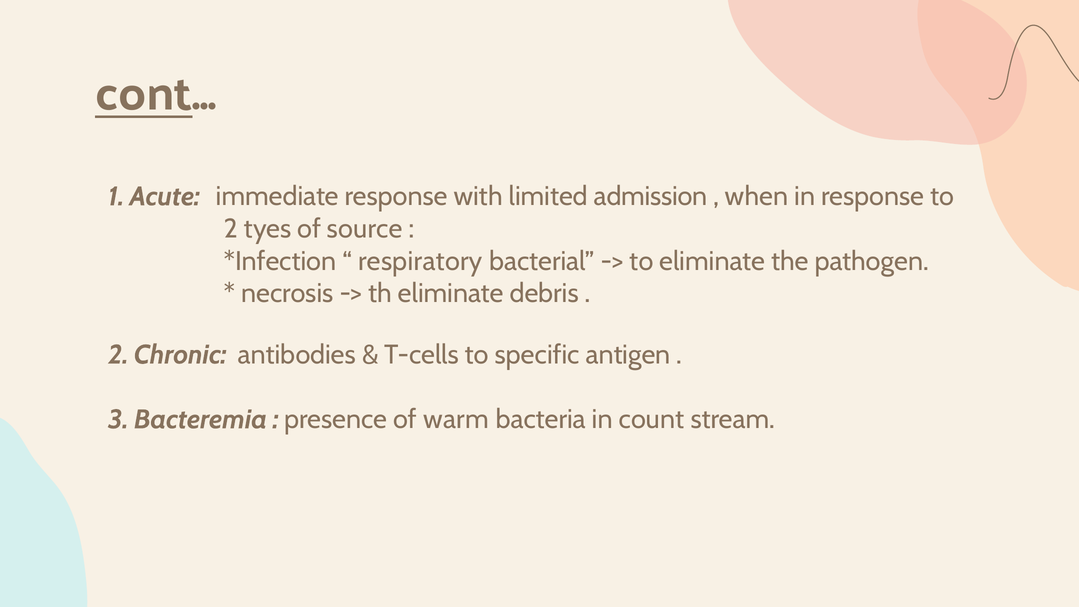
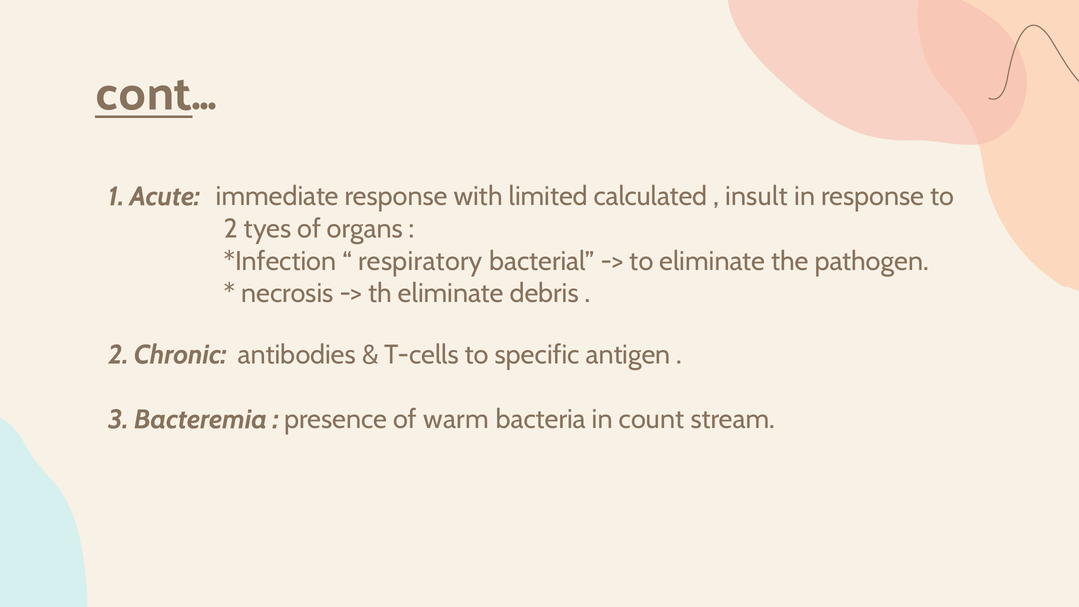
admission: admission -> calculated (651, 196)
when: when -> insult (756, 196)
source: source -> organs (365, 229)
